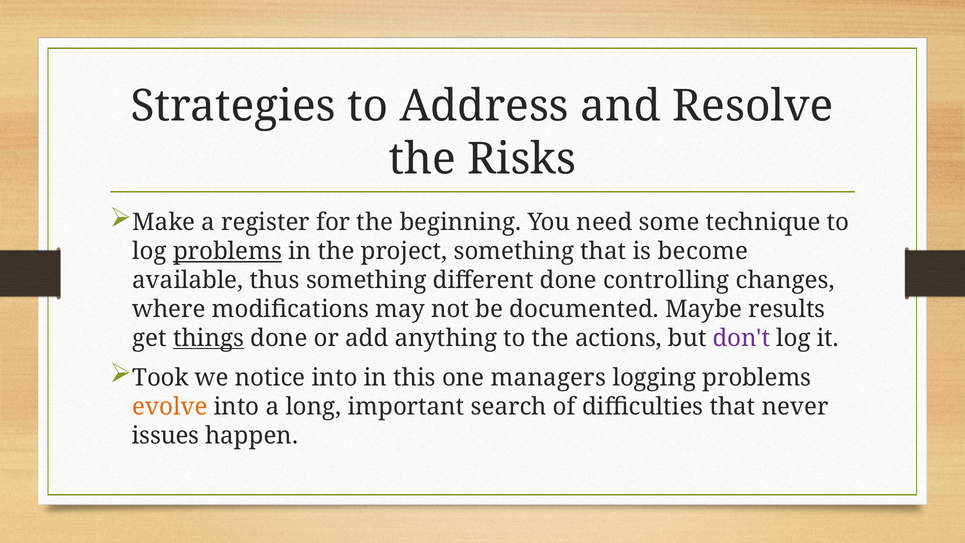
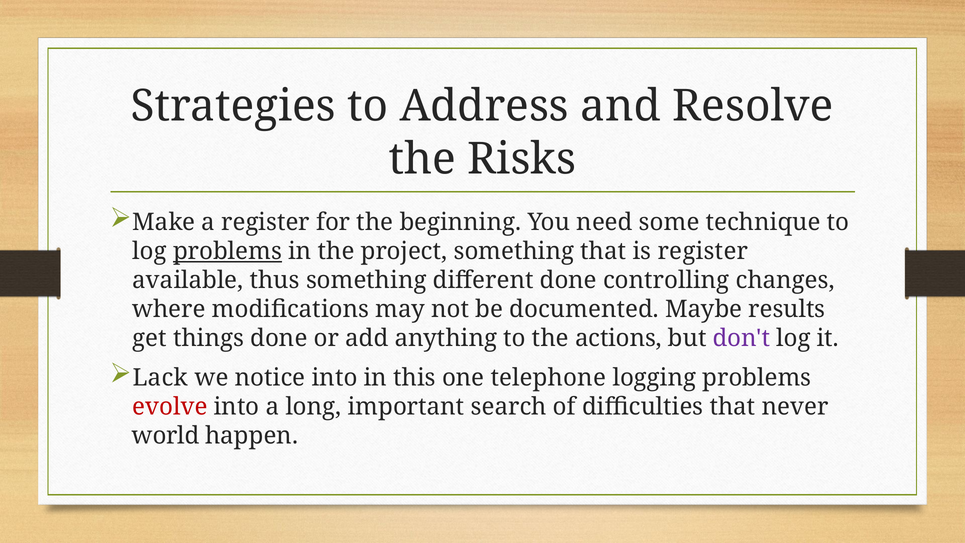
is become: become -> register (703, 251)
things underline: present -> none (209, 338)
Took: Took -> Lack (160, 378)
managers: managers -> telephone (548, 378)
evolve colour: orange -> red (170, 407)
issues: issues -> world (166, 436)
